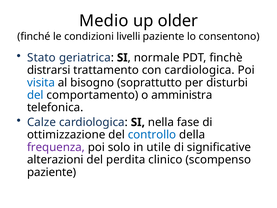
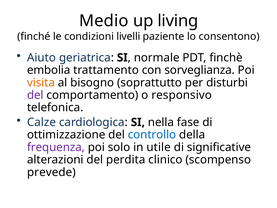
older: older -> living (178, 21)
Stato: Stato -> Aiuto (41, 58)
distrarsi: distrarsi -> embolia (49, 70)
con cardiologica: cardiologica -> sorveglianza (200, 70)
visita colour: blue -> orange (41, 83)
del colour: blue -> purple (35, 95)
amministra: amministra -> responsivo (182, 95)
paziente: paziente -> prevede (51, 172)
